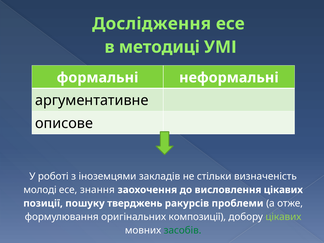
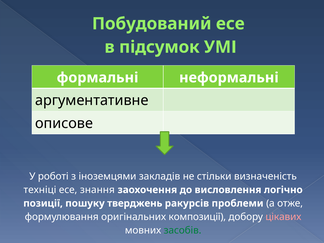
Дослідження: Дослідження -> Побудований (152, 24)
методиці: методиці -> підсумок (159, 47)
молоді: молоді -> техніці (40, 190)
висловлення цікавих: цікавих -> логічно (283, 190)
цікавих colour: light green -> pink (283, 217)
